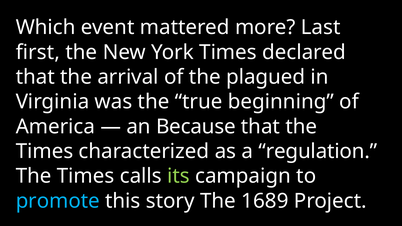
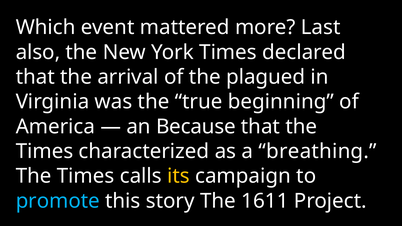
first: first -> also (38, 52)
regulation: regulation -> breathing (318, 151)
its colour: light green -> yellow (179, 176)
1689: 1689 -> 1611 (265, 201)
